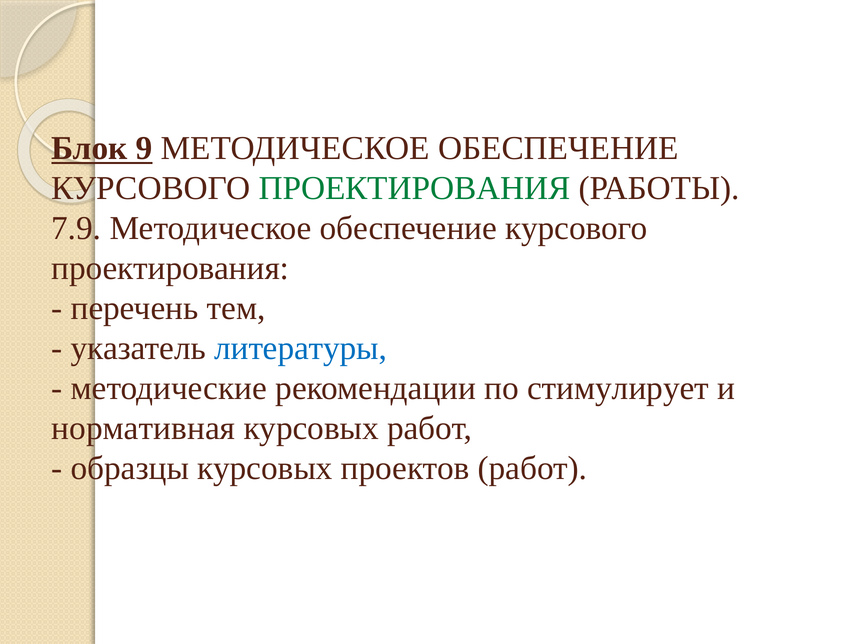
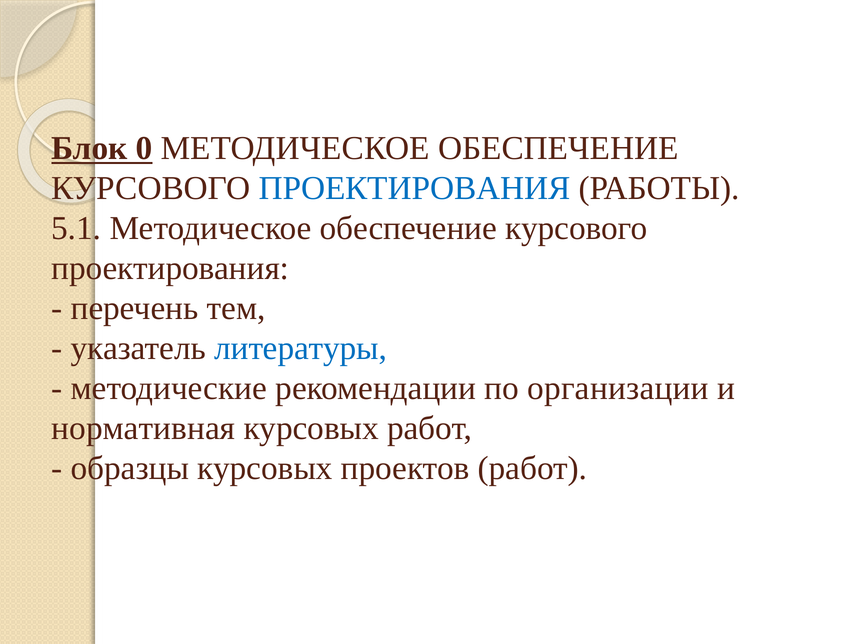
9: 9 -> 0 (144, 148)
ПРОЕКТИРОВАНИЯ colour: green -> blue (415, 188)
7.9: 7.9 -> 5.1 (76, 228)
стимулирует: стимулирует -> организации (618, 388)
